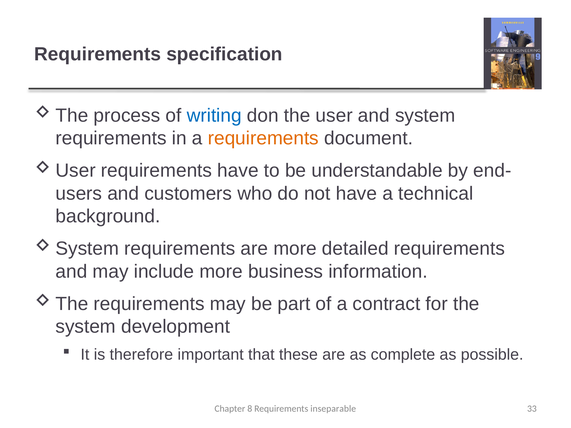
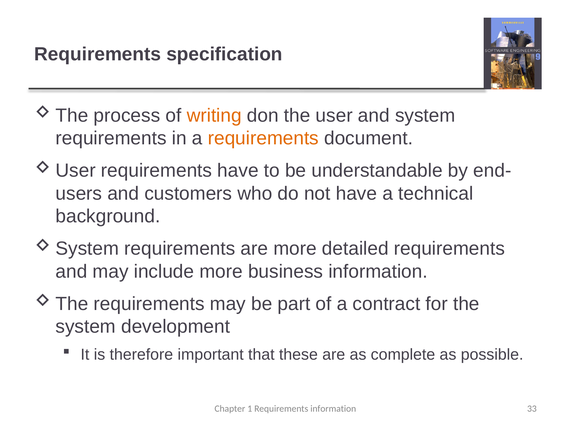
writing colour: blue -> orange (214, 115)
8: 8 -> 1 (250, 409)
Requirements inseparable: inseparable -> information (333, 409)
